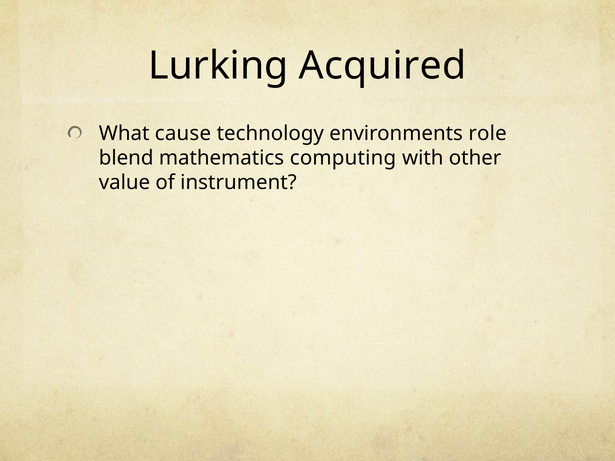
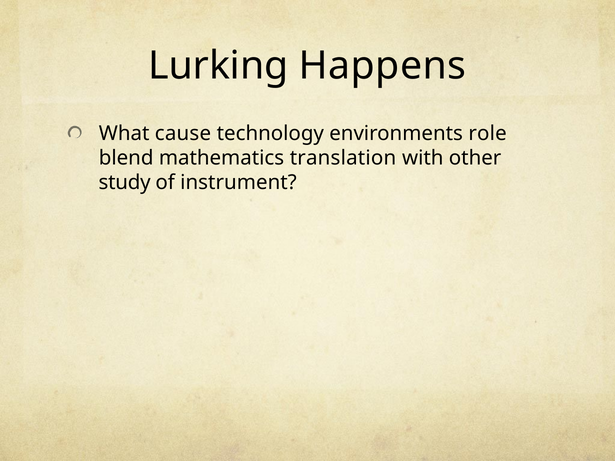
Acquired: Acquired -> Happens (383, 66)
computing: computing -> translation (343, 158)
value: value -> study (125, 183)
